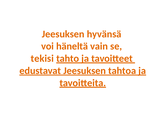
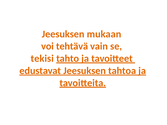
hyvänsä: hyvänsä -> mukaan (104, 34)
häneltä: häneltä -> tehtävä (72, 46)
